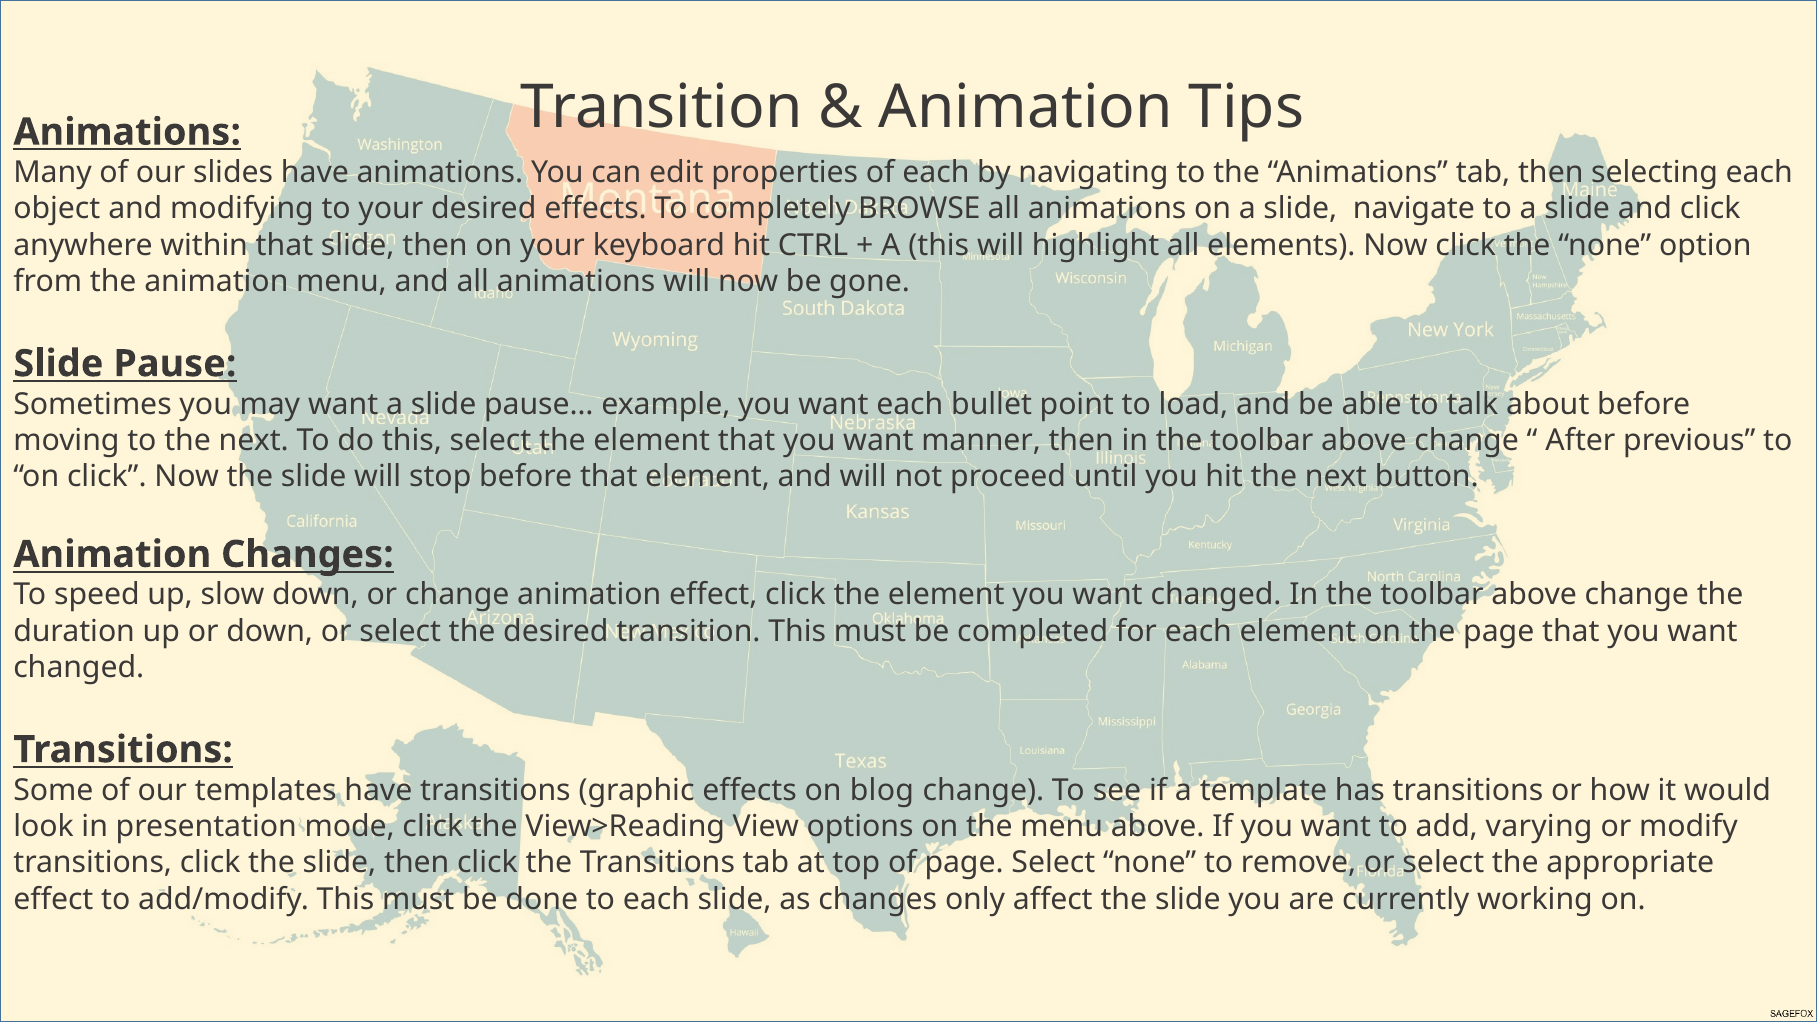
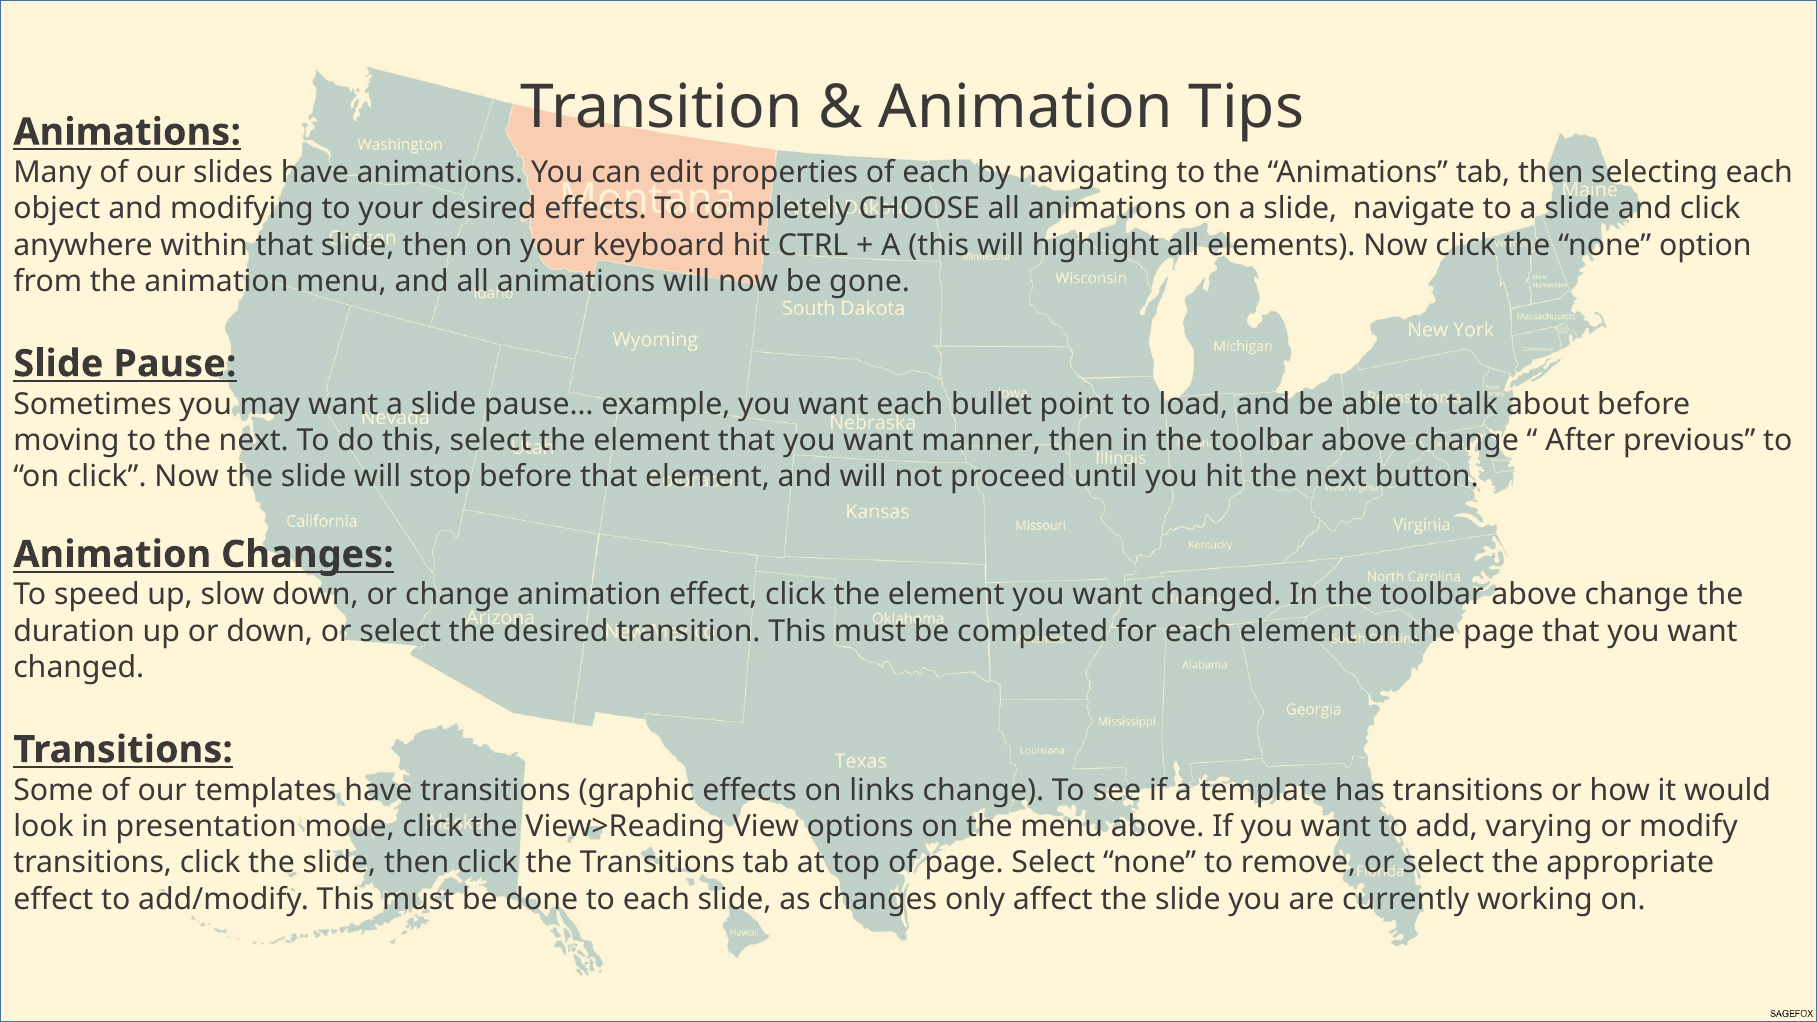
BROWSE: BROWSE -> CHOOSE (919, 209)
blog: blog -> links (882, 790)
